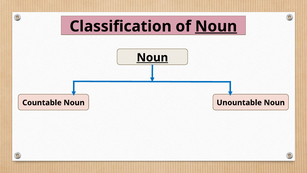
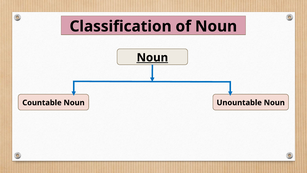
Noun underline: present -> none (216, 26)
